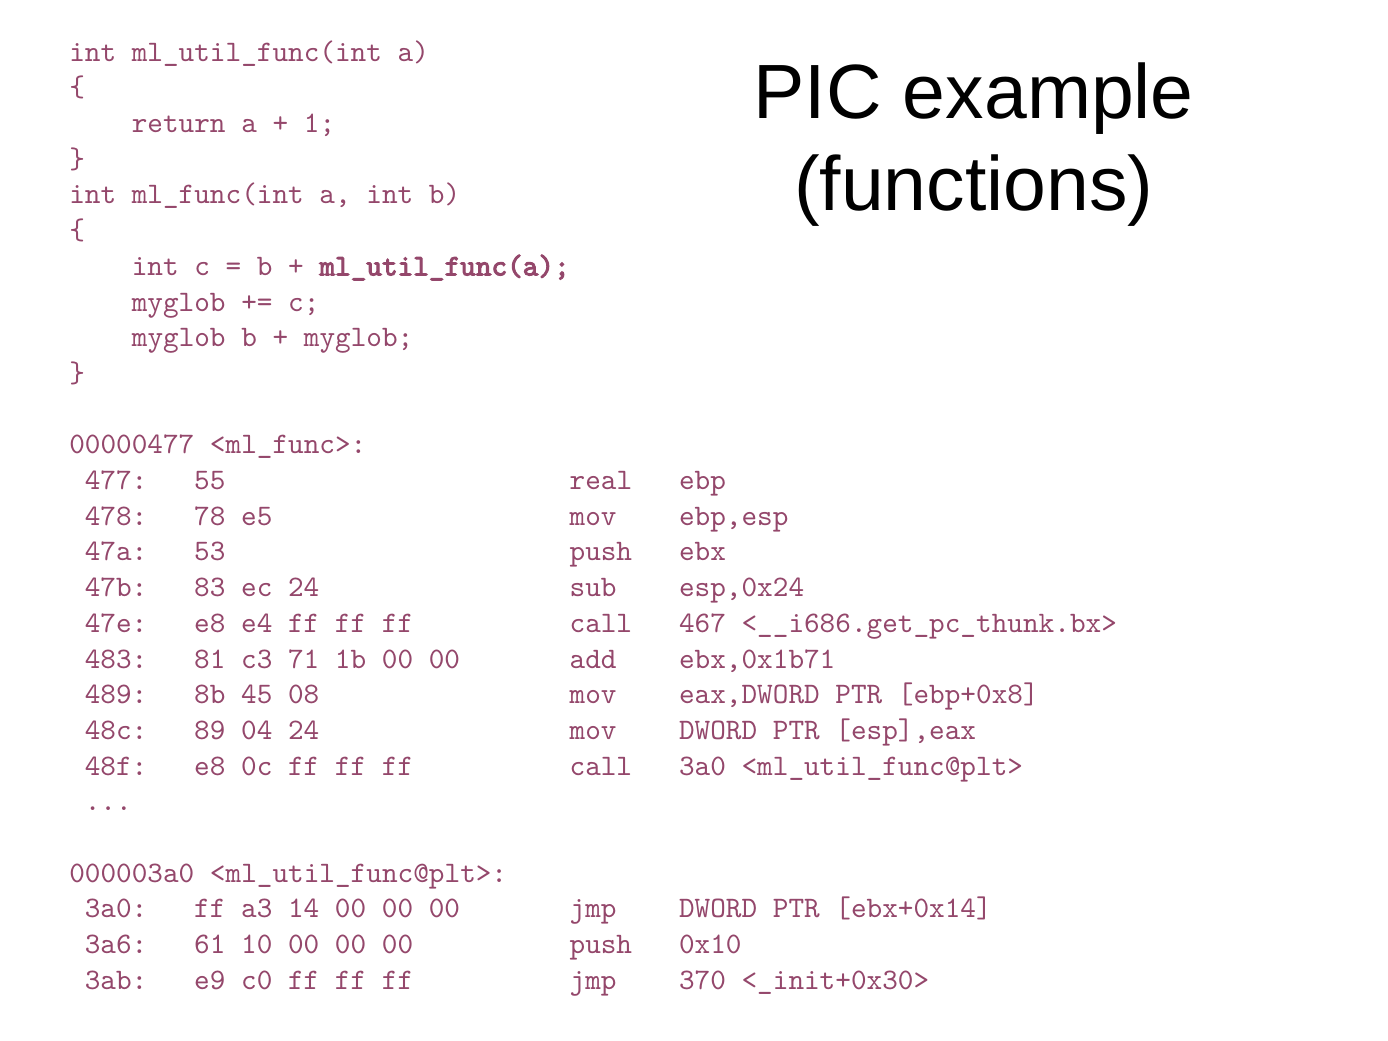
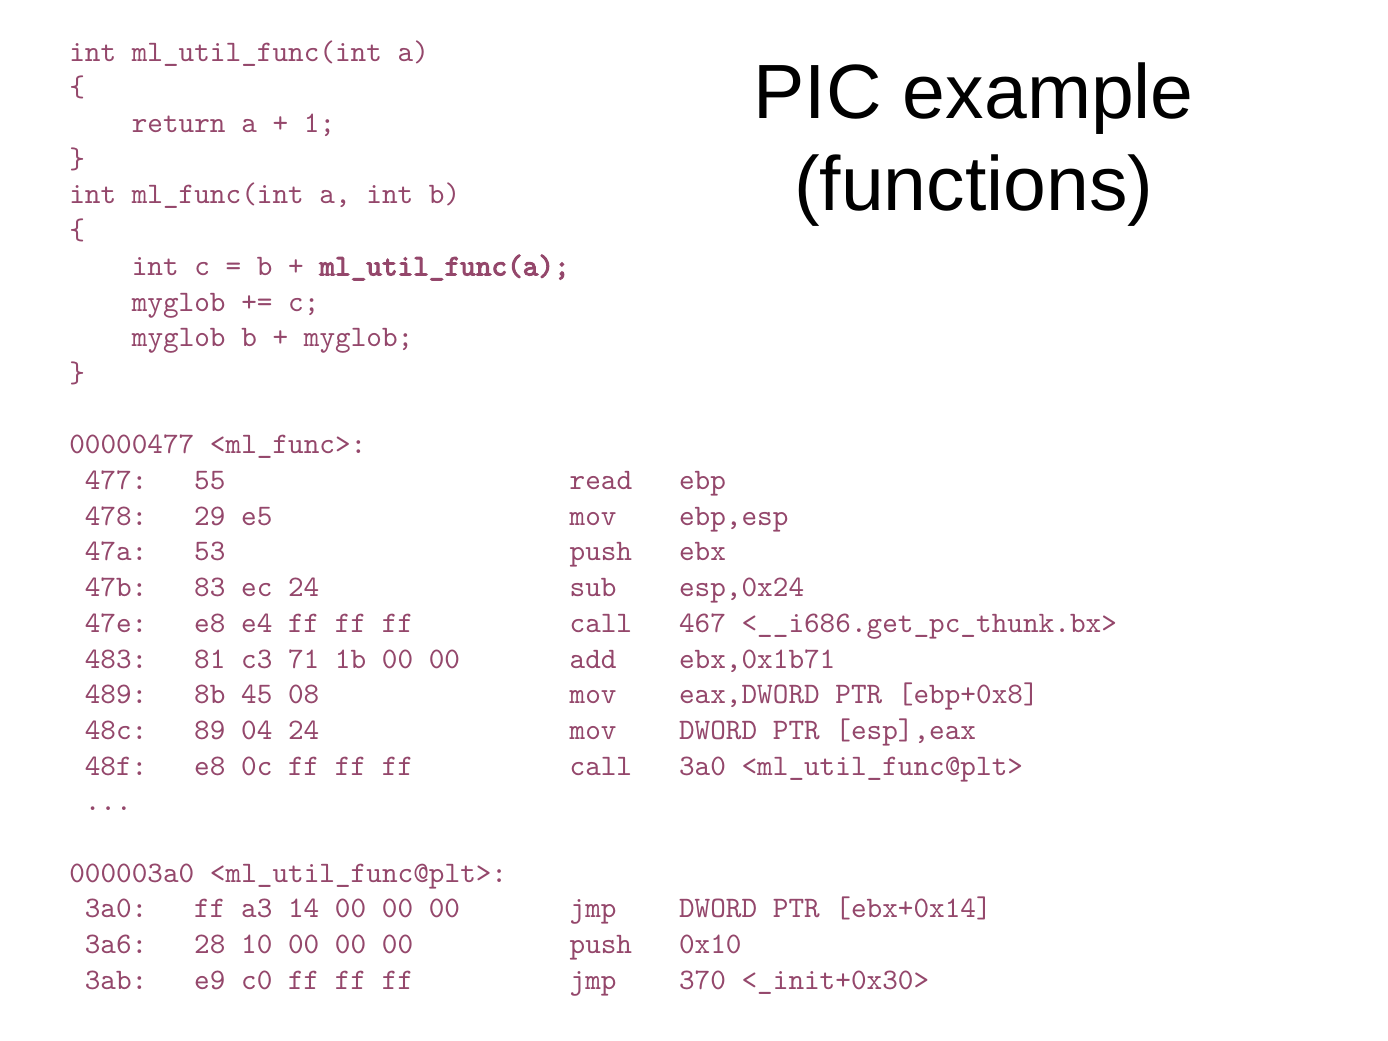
real: real -> read (601, 480)
78: 78 -> 29 (210, 515)
61: 61 -> 28 (210, 944)
